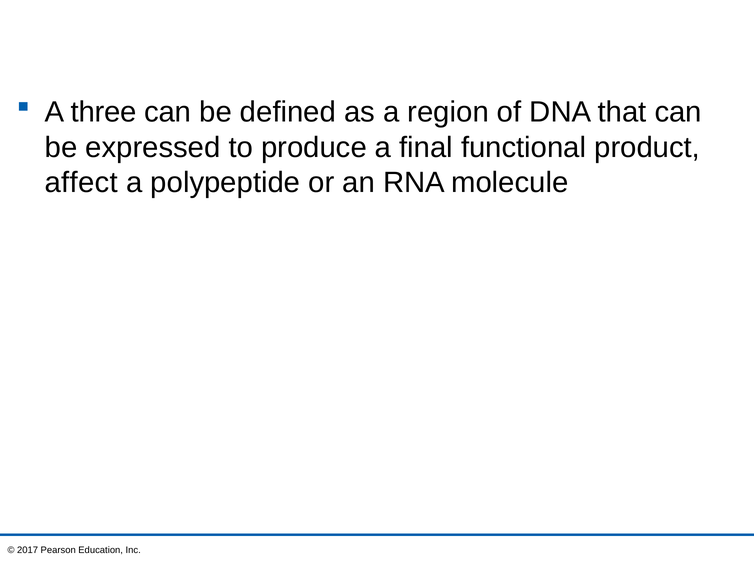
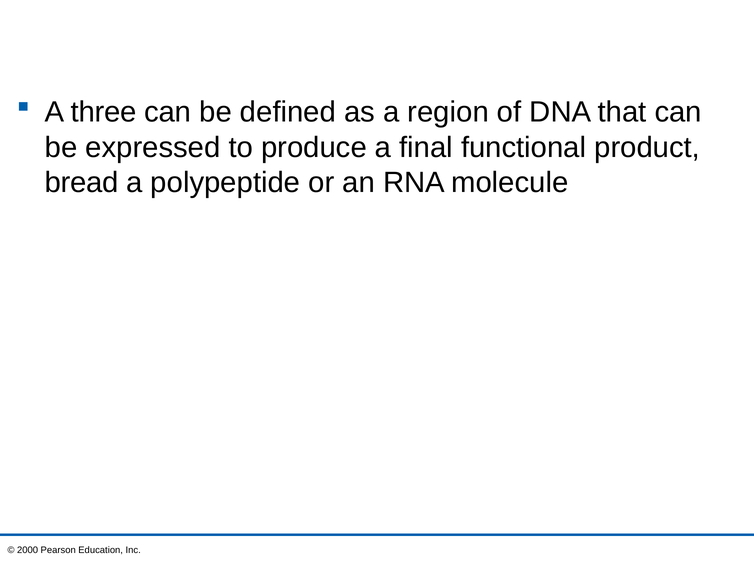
affect: affect -> bread (82, 183)
2017: 2017 -> 2000 (28, 551)
